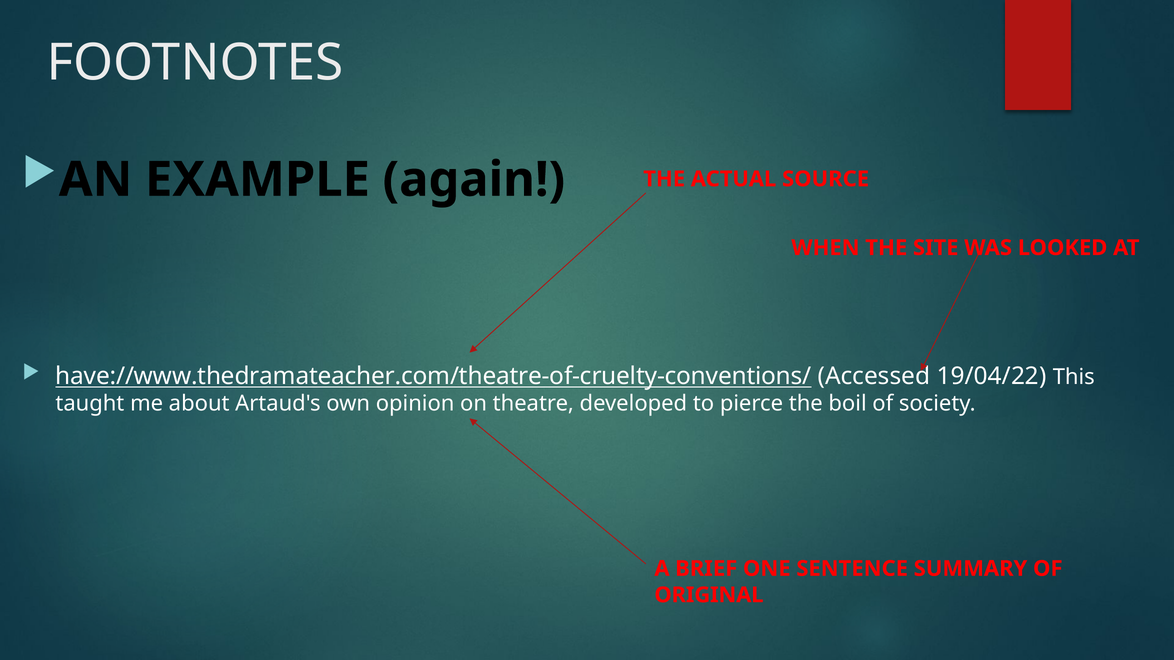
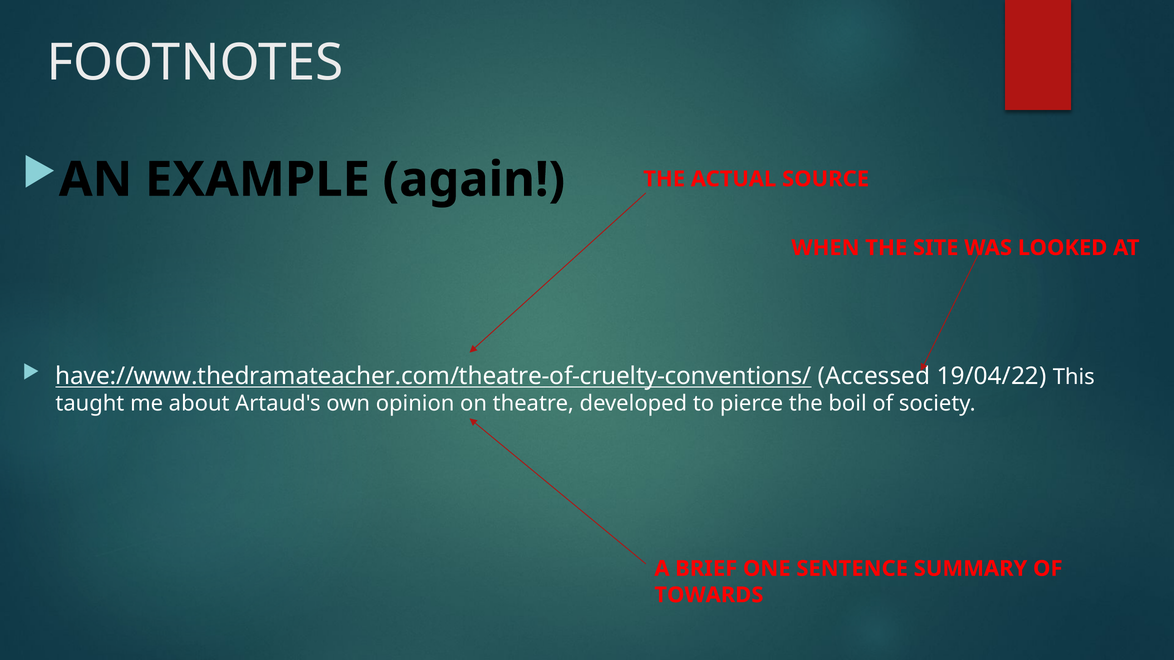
ORIGINAL: ORIGINAL -> TOWARDS (709, 595)
